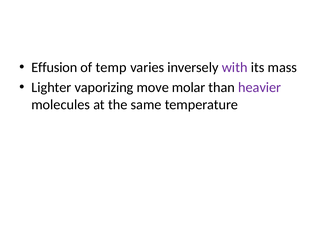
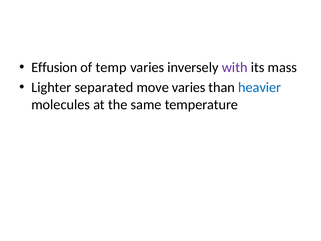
vaporizing: vaporizing -> separated (104, 87)
move molar: molar -> varies (189, 87)
heavier colour: purple -> blue (260, 87)
